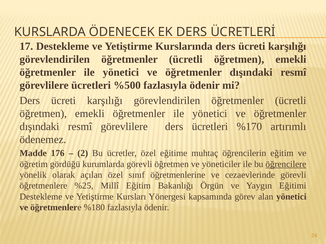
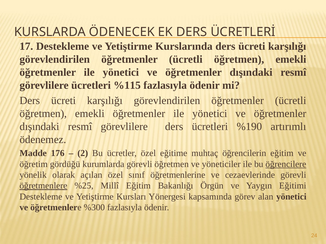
%500: %500 -> %115 (127, 86)
%170: %170 -> %190 (249, 127)
öğretmenlere underline: none -> present (43, 186)
%180: %180 -> %300 (94, 208)
